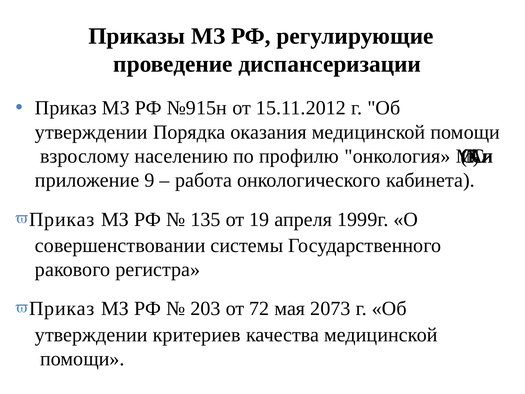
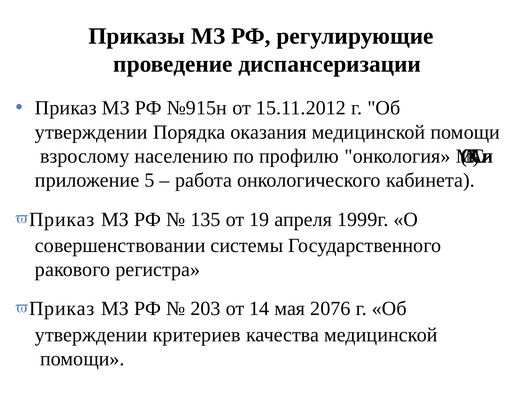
9: 9 -> 5 (149, 180)
72: 72 -> 14 (259, 308)
2073: 2073 -> 2076 (330, 308)
